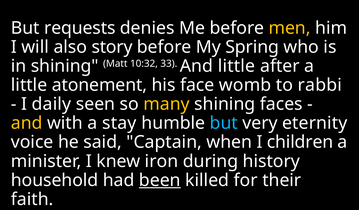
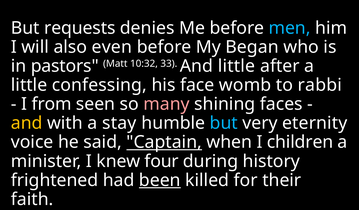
men colour: yellow -> light blue (290, 28)
story: story -> even (112, 47)
Spring: Spring -> Began (252, 47)
in shining: shining -> pastors (65, 66)
atonement: atonement -> confessing (99, 85)
daily: daily -> from (52, 104)
many colour: yellow -> pink (167, 104)
Captain underline: none -> present (164, 142)
iron: iron -> four (162, 161)
household: household -> frightened (55, 181)
